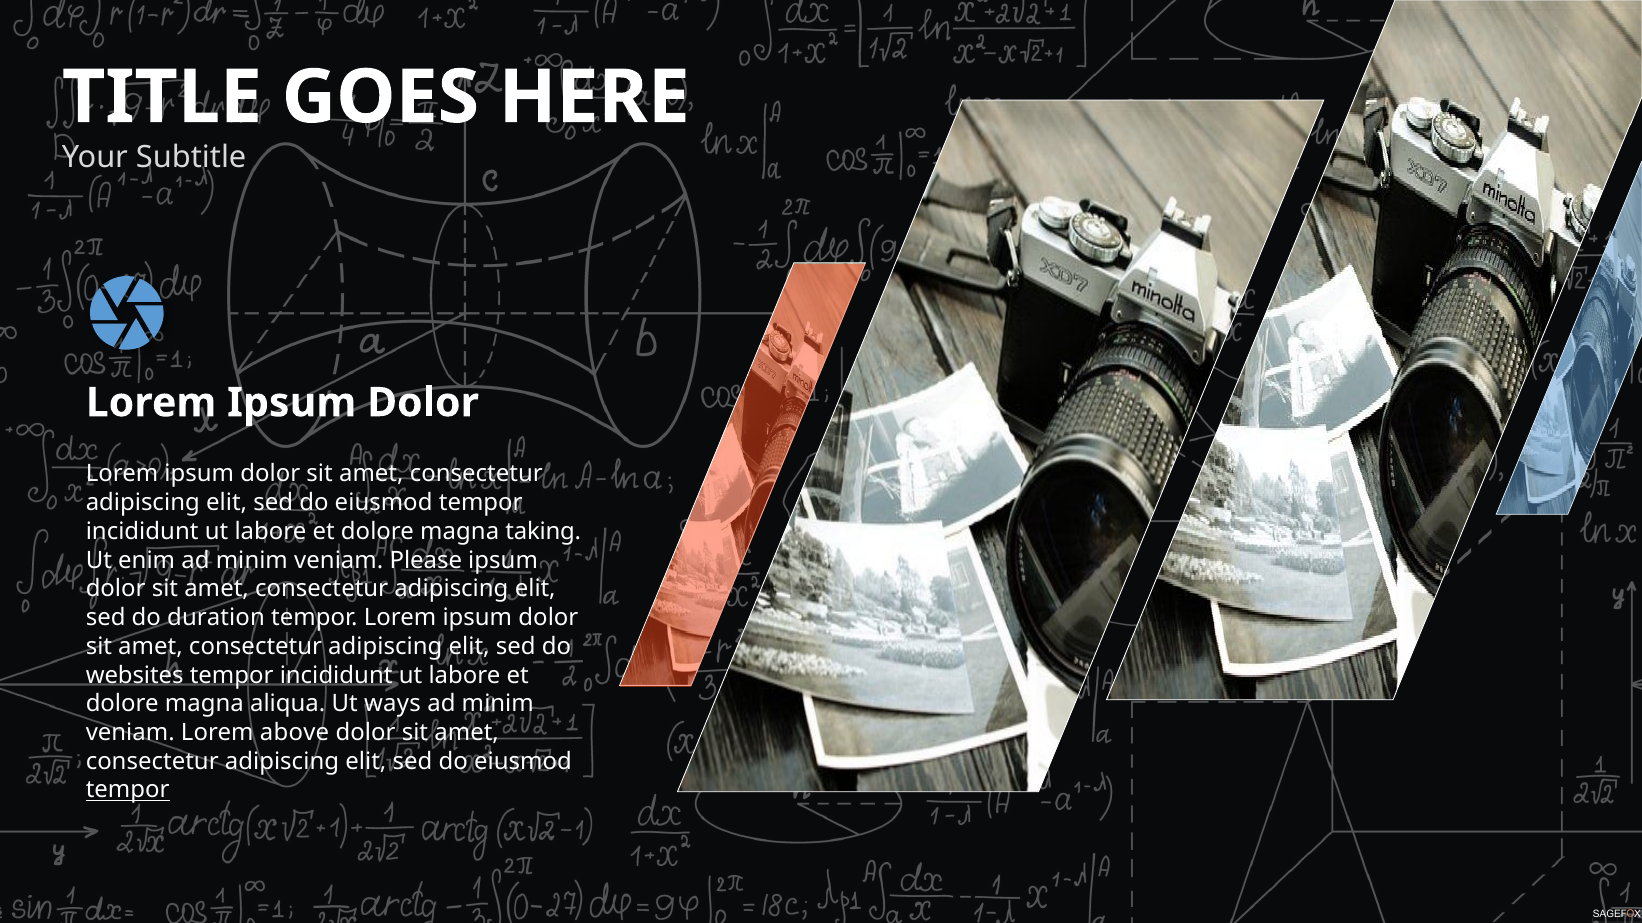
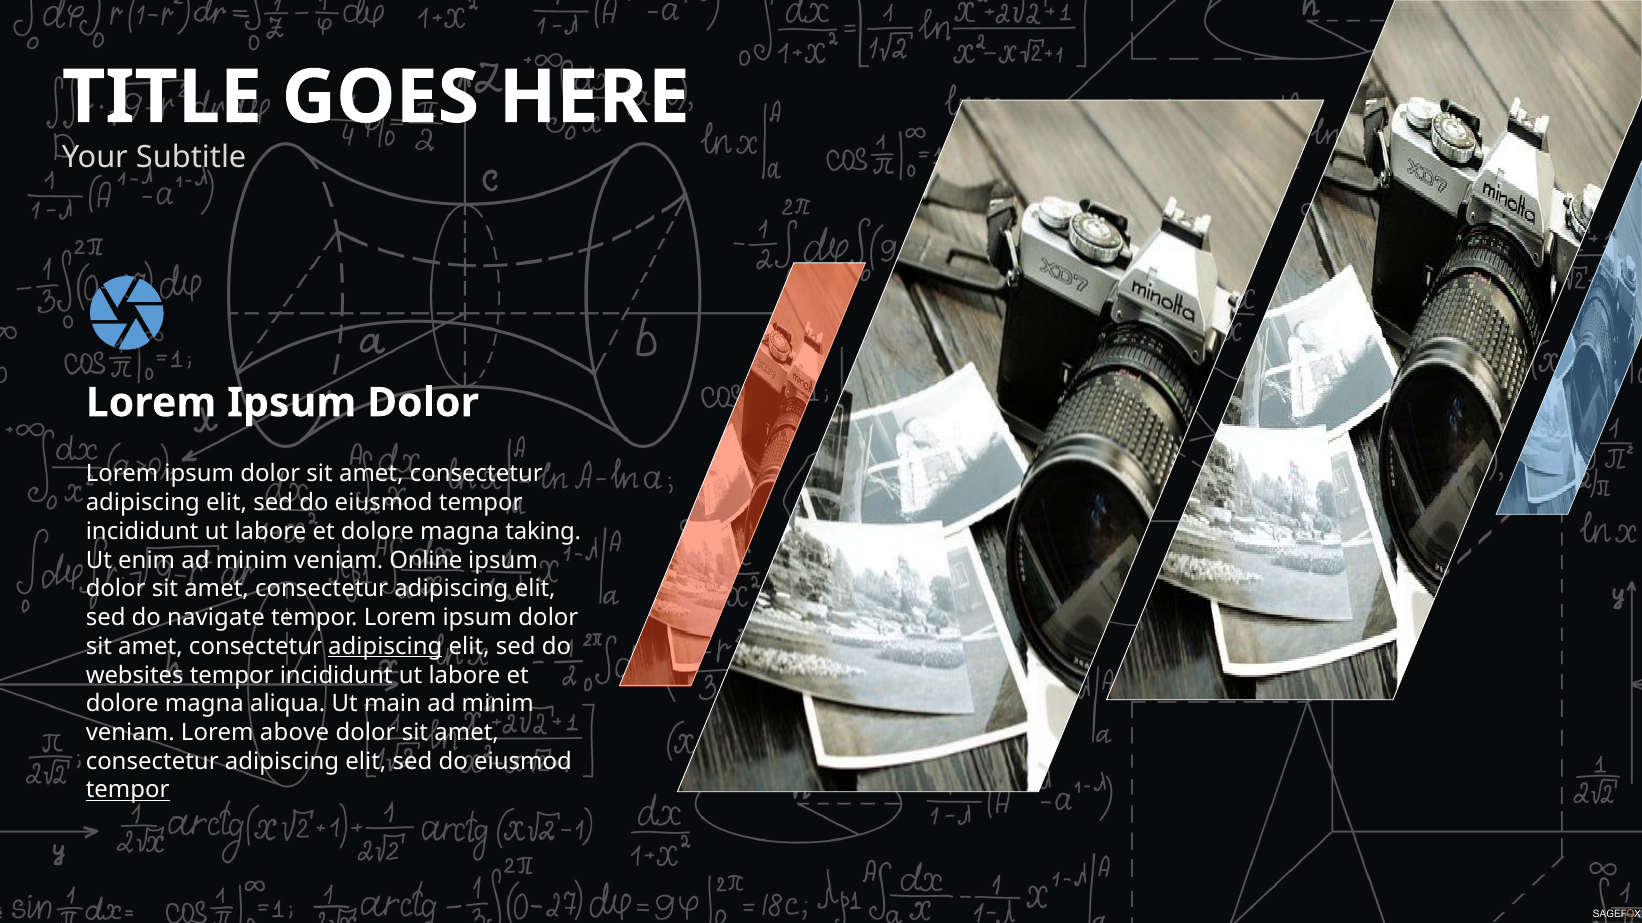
Please: Please -> Online (426, 561)
duration: duration -> navigate (216, 618)
adipiscing underline: none -> present (385, 647)
ways: ways -> main (393, 704)
